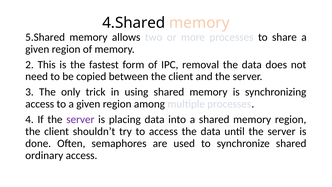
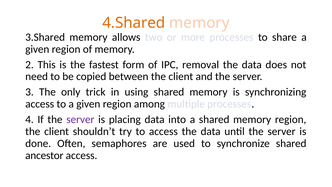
4.Shared colour: black -> orange (134, 23)
5.Shared: 5.Shared -> 3.Shared (45, 37)
ordinary: ordinary -> ancestor (44, 155)
